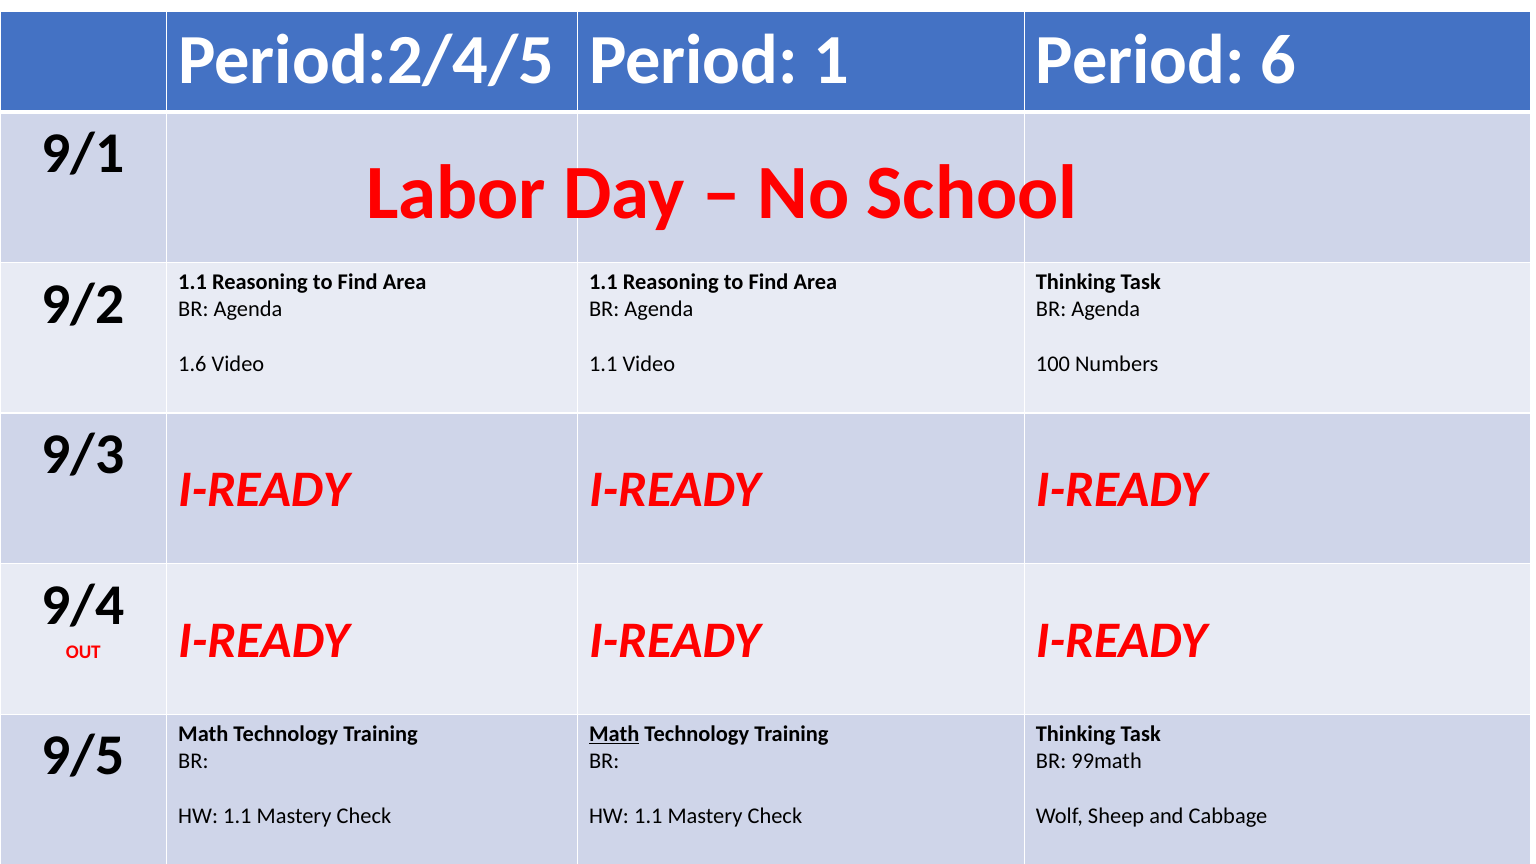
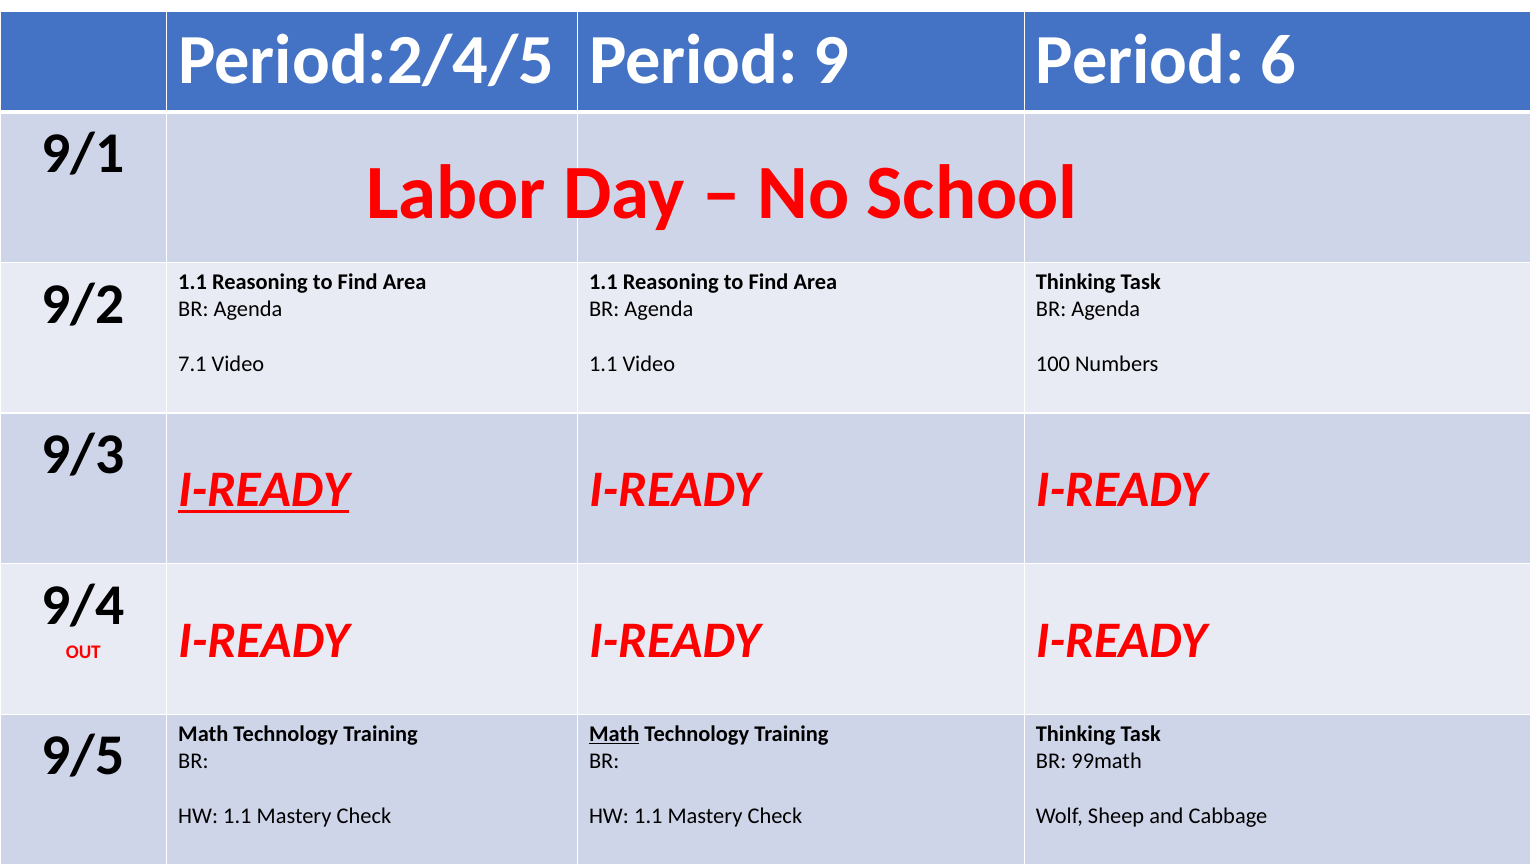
1: 1 -> 9 (832, 60)
1.6: 1.6 -> 7.1 (192, 364)
I-READY underline: none -> present (264, 490)
